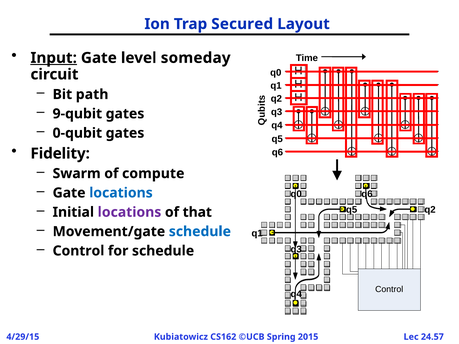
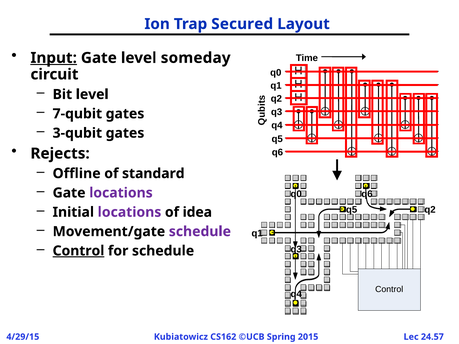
Bit path: path -> level (92, 94)
9-qubit: 9-qubit -> 7-qubit (77, 114)
0-qubit: 0-qubit -> 3-qubit (77, 133)
Fidelity: Fidelity -> Rejects (60, 154)
Swarm: Swarm -> Offline (77, 174)
compute: compute -> standard (153, 174)
locations colour: blue -> purple (121, 193)
that: that -> idea (197, 212)
schedule colour: blue -> purple (200, 232)
Control underline: none -> present (78, 251)
